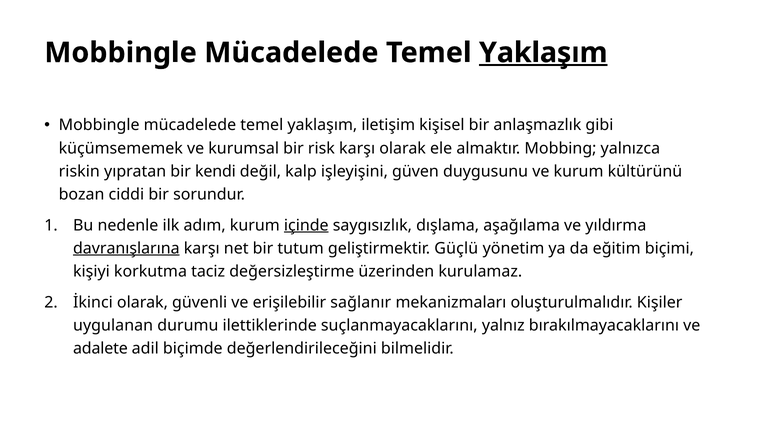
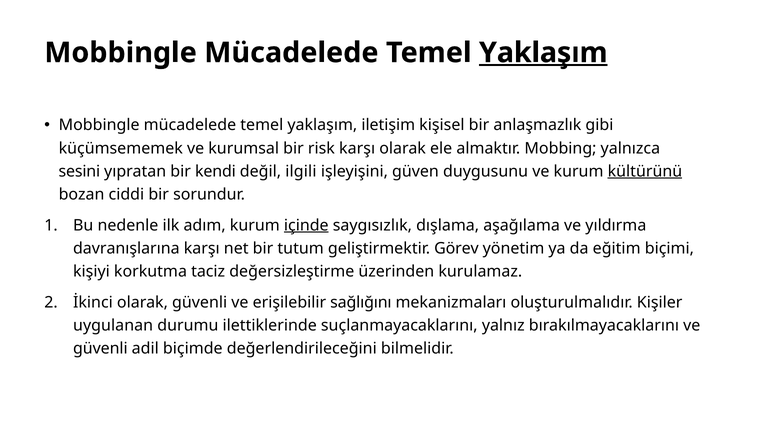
riskin: riskin -> sesini (79, 171)
kalp: kalp -> ilgili (301, 171)
kültürünü underline: none -> present (645, 171)
davranışlarına underline: present -> none (126, 249)
Güçlü: Güçlü -> Görev (456, 249)
sağlanır: sağlanır -> sağlığını (361, 303)
adalete: adalete -> güvenli (100, 349)
